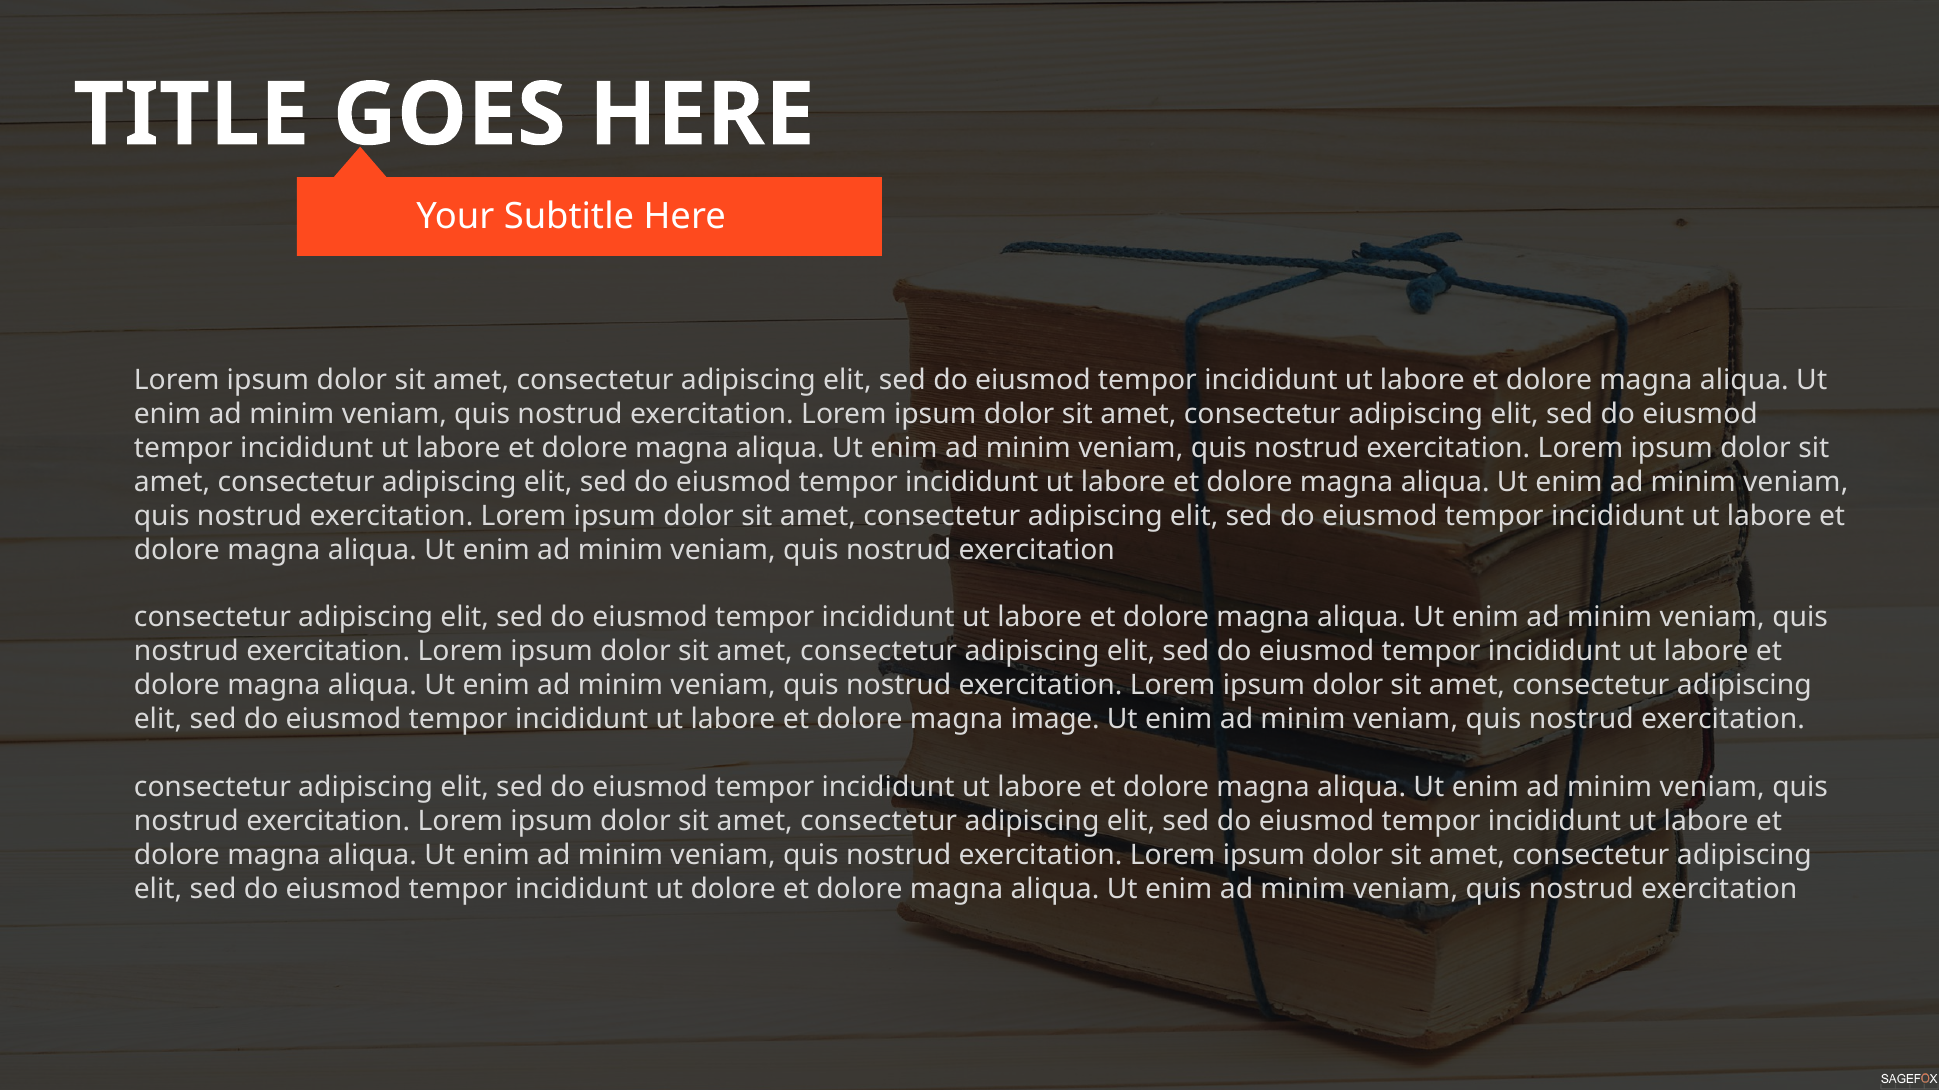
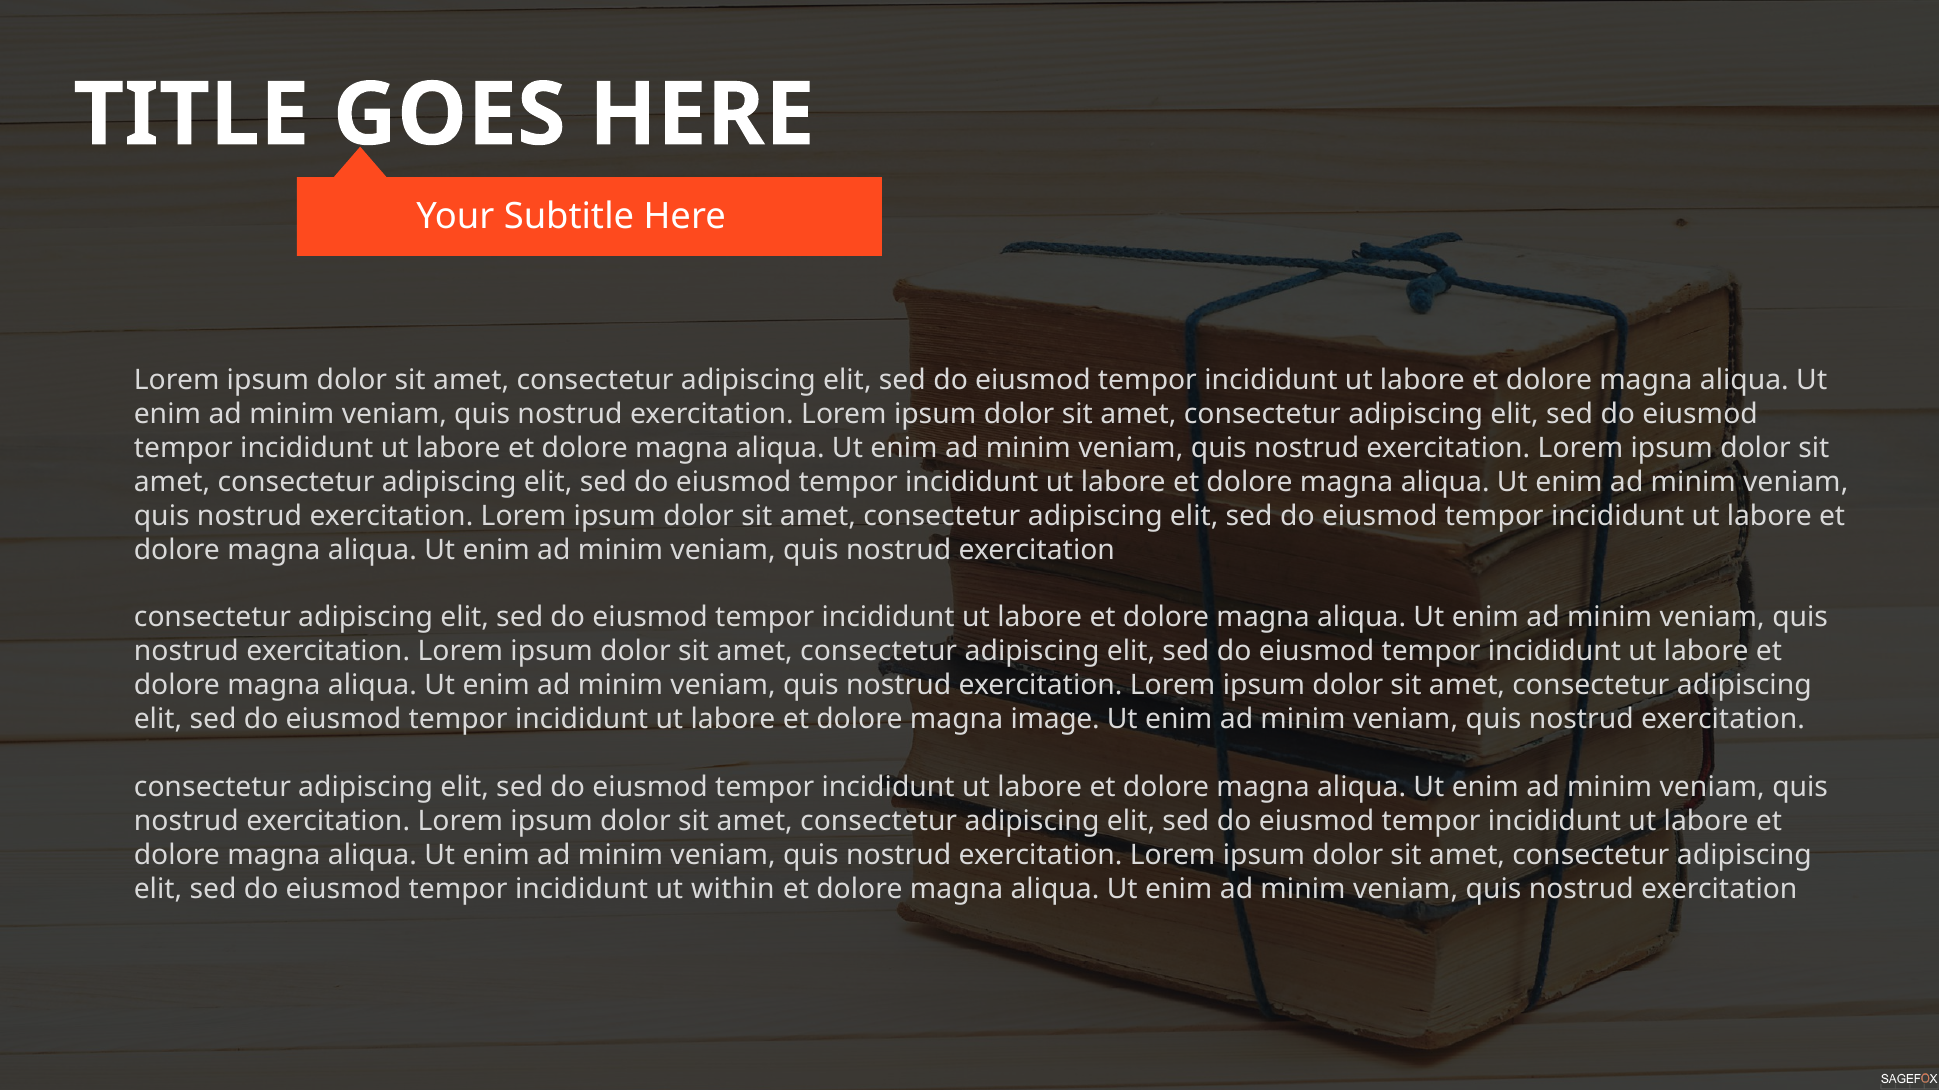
ut dolore: dolore -> within (733, 890)
